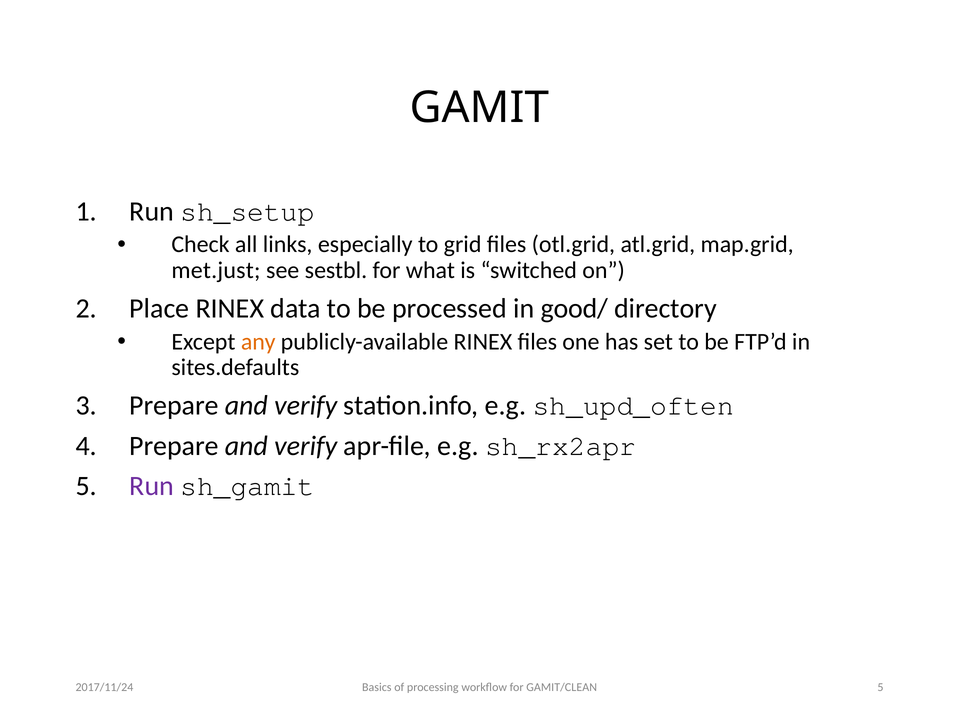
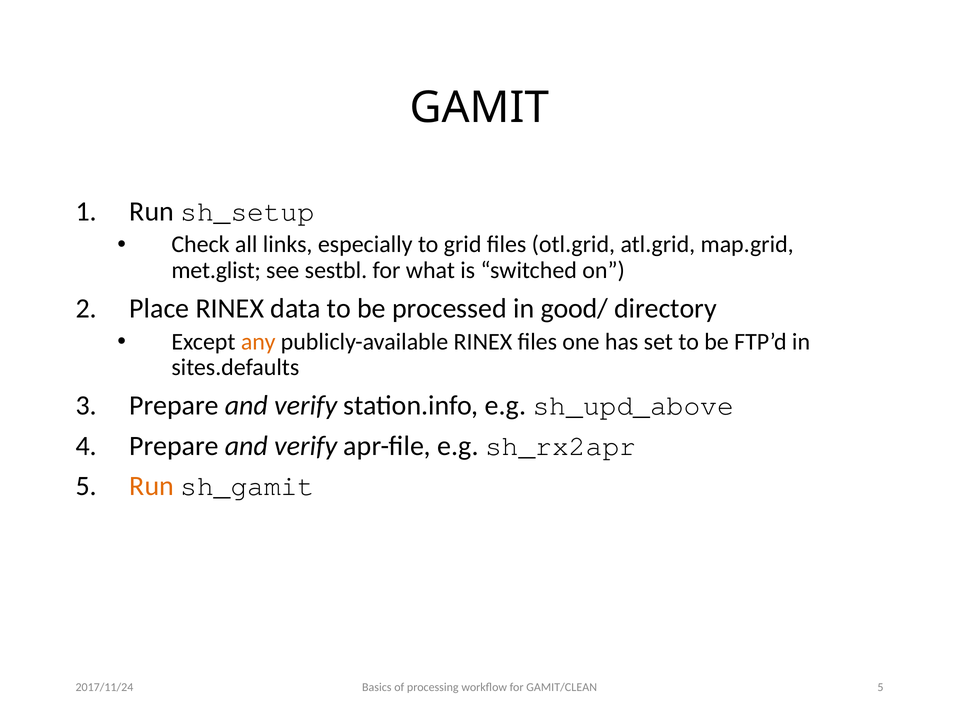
met.just: met.just -> met.glist (216, 270)
sh_upd_often: sh_upd_often -> sh_upd_above (633, 405)
Run colour: purple -> orange (152, 486)
